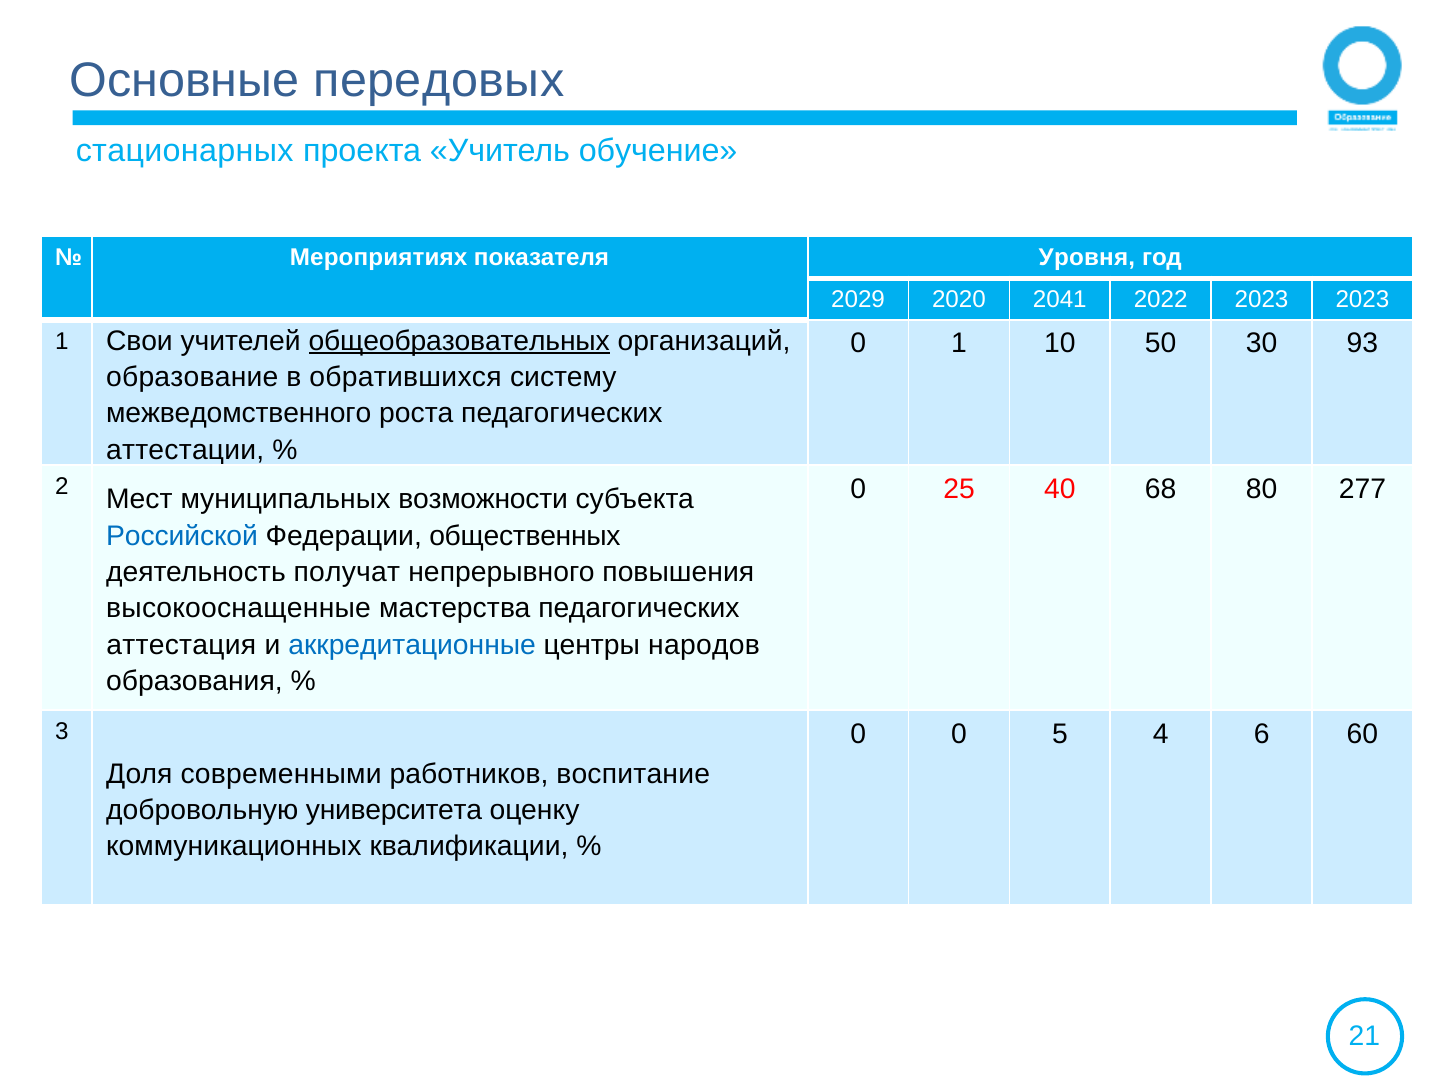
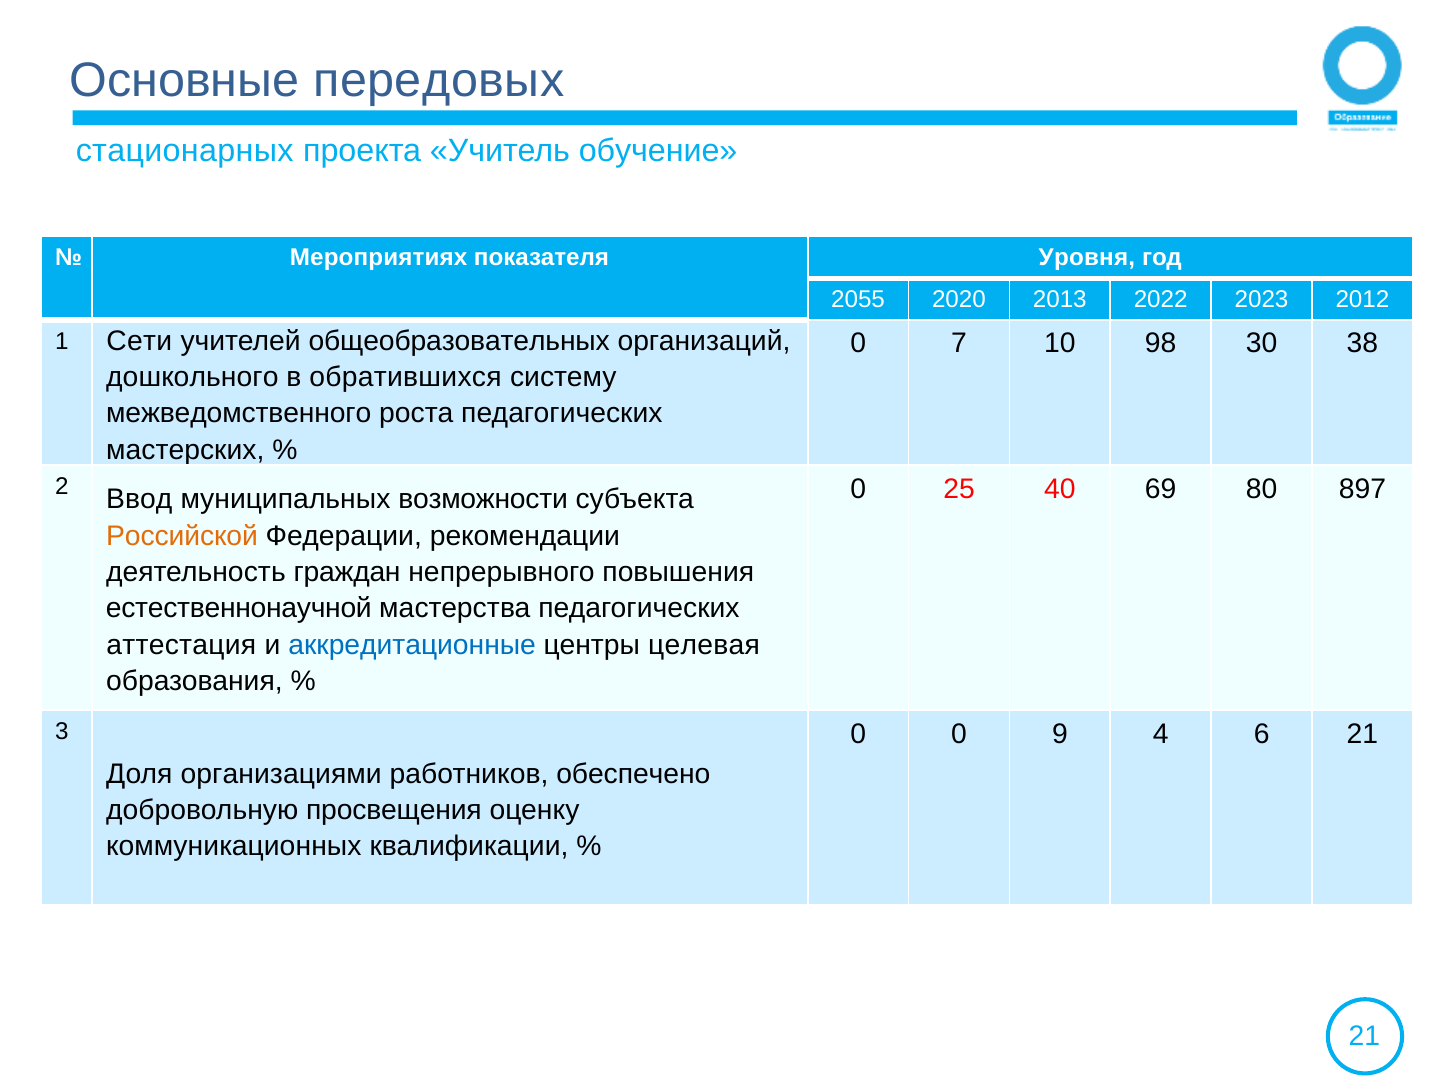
2029: 2029 -> 2055 (858, 300)
2041: 2041 -> 2013 (1060, 300)
2023 2023: 2023 -> 2012 (1362, 300)
Свои: Свои -> Сети (139, 341)
общеобразовательных underline: present -> none (459, 341)
0 1: 1 -> 7 (959, 344)
50: 50 -> 98 (1161, 344)
93: 93 -> 38 (1362, 344)
образование: образование -> дошкольного (192, 377)
аттестации: аттестации -> мастерских (185, 450)
Мест: Мест -> Ввод (139, 500)
68: 68 -> 69 (1161, 489)
277: 277 -> 897 (1362, 489)
Российской colour: blue -> orange (182, 536)
общественных: общественных -> рекомендации (525, 536)
получат: получат -> граждан (347, 573)
высокооснащенные: высокооснащенные -> естественнонаучной (239, 609)
народов: народов -> целевая (704, 645)
5: 5 -> 9 (1060, 734)
6 60: 60 -> 21 (1362, 734)
современными: современными -> организациями (281, 774)
воспитание: воспитание -> обеспечено (633, 774)
университета: университета -> просвещения (394, 811)
